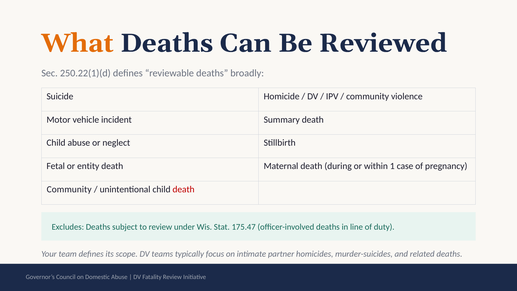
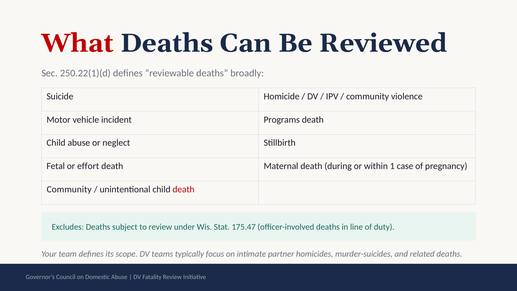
What colour: orange -> red (78, 43)
Summary: Summary -> Programs (282, 120)
entity: entity -> effort (88, 166)
